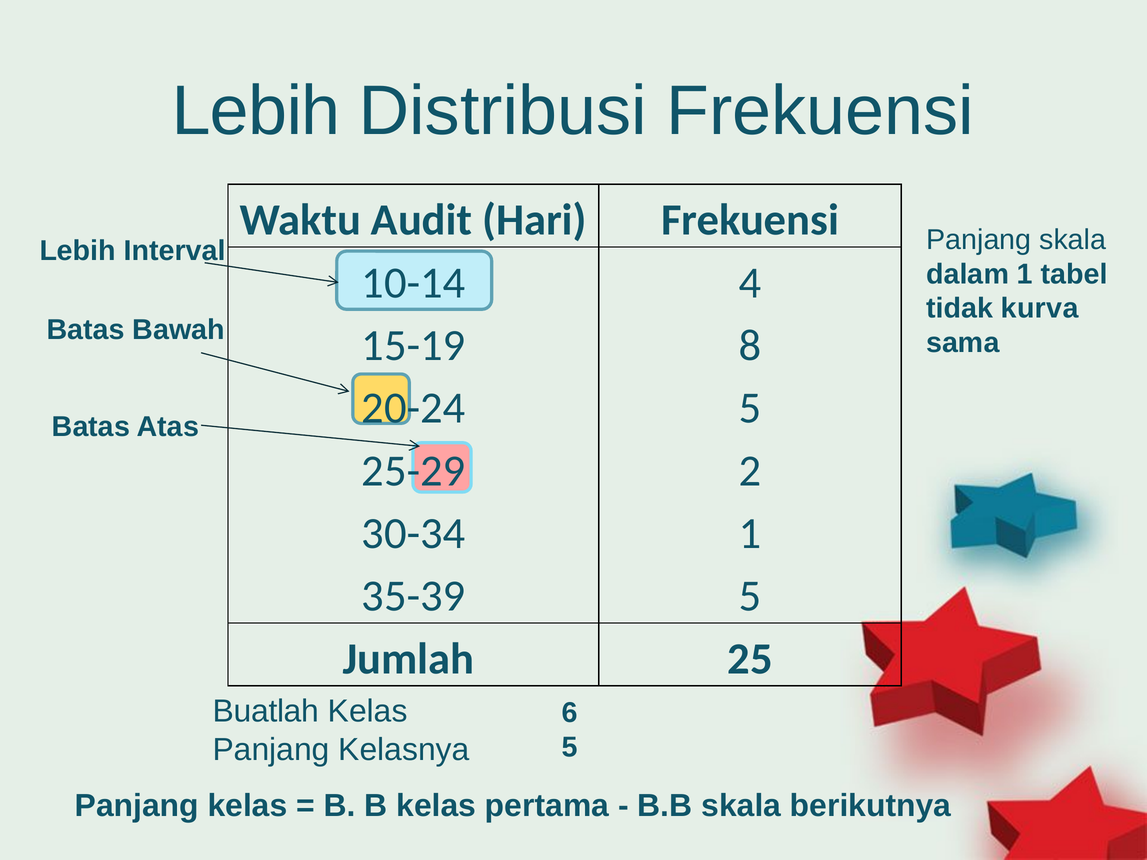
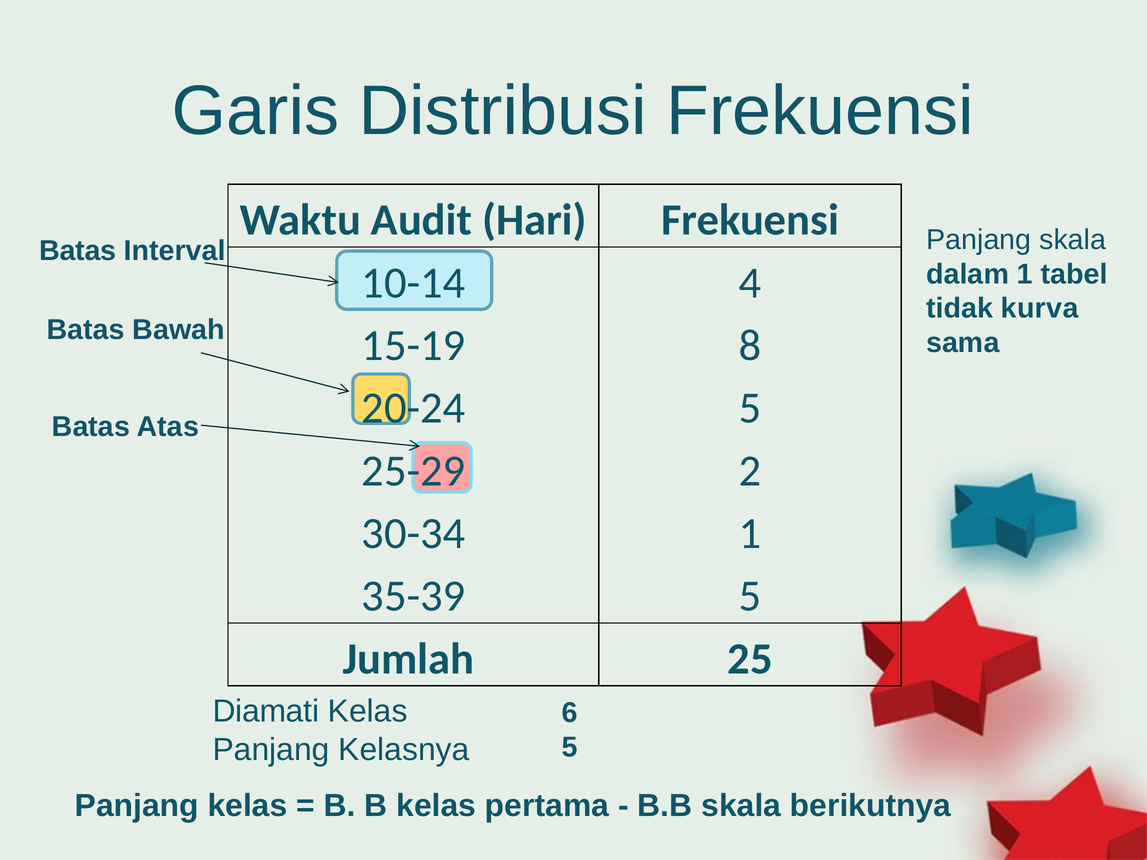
Lebih: Lebih -> Garis (256, 111)
Lebih: Lebih -> Batas (78, 251)
Buatlah: Buatlah -> Diamati (266, 712)
